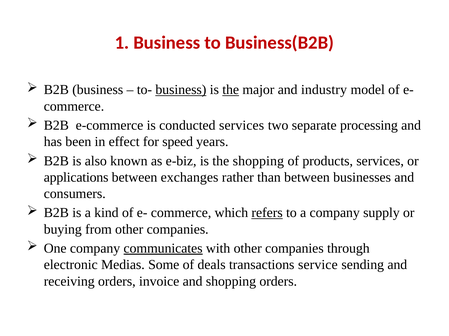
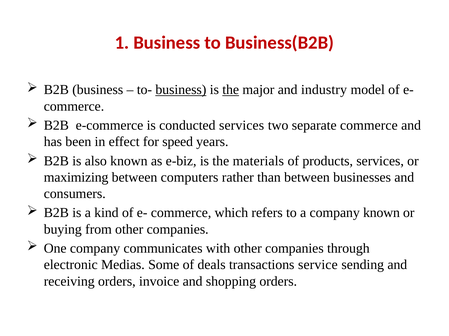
separate processing: processing -> commerce (369, 126)
the shopping: shopping -> materials (258, 161)
applications: applications -> maximizing (76, 178)
exchanges: exchanges -> computers (190, 178)
refers underline: present -> none (267, 213)
company supply: supply -> known (381, 213)
communicates underline: present -> none (163, 249)
